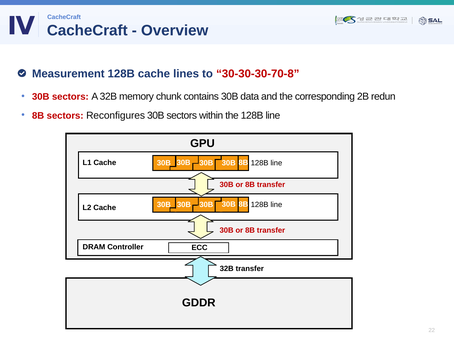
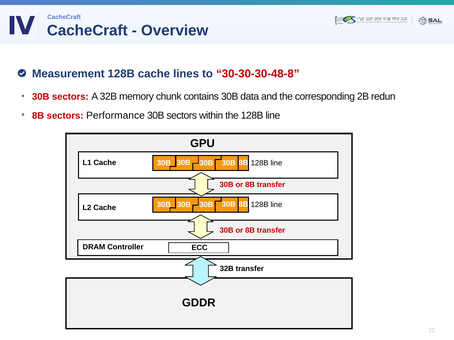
30-30-30-70-8: 30-30-30-70-8 -> 30-30-30-48-8 (258, 74)
Reconfigures: Reconfigures -> Performance (116, 116)
